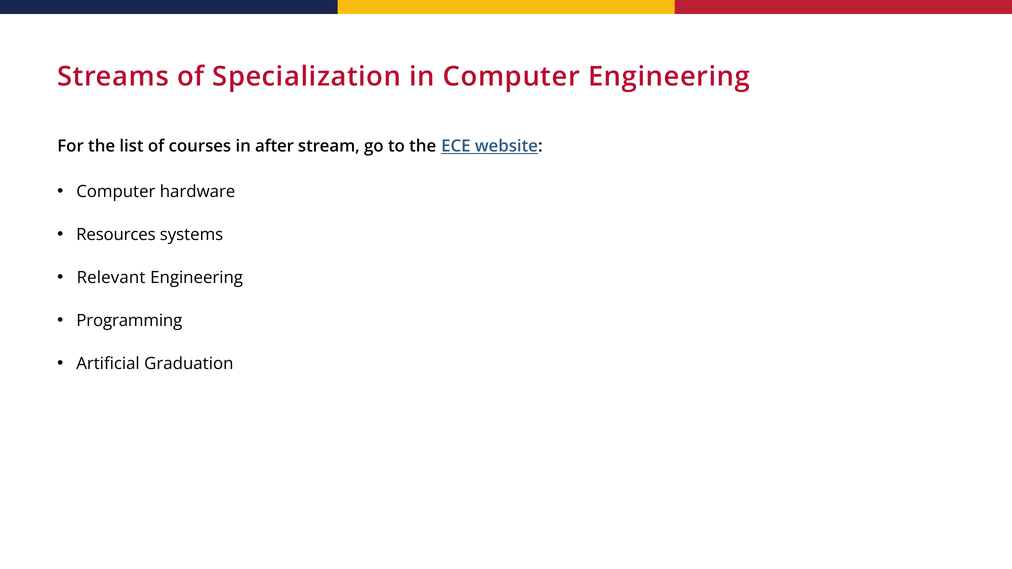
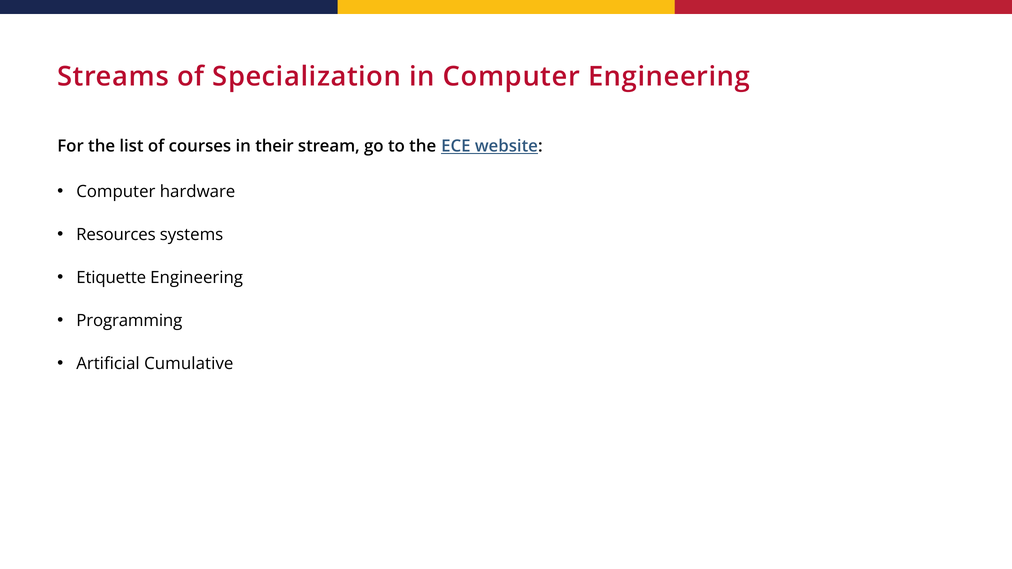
after: after -> their (274, 146)
Relevant: Relevant -> Etiquette (111, 278)
Graduation: Graduation -> Cumulative (189, 364)
